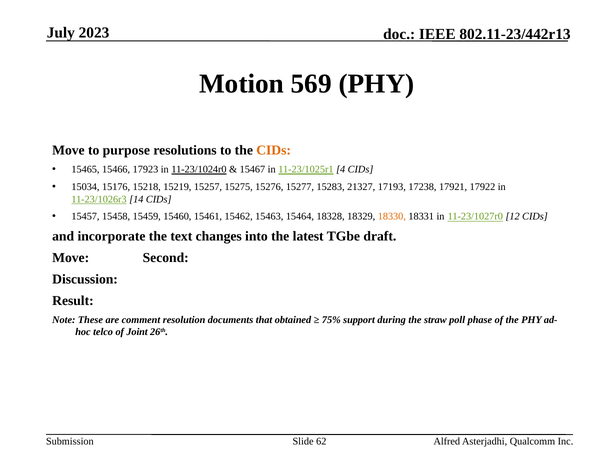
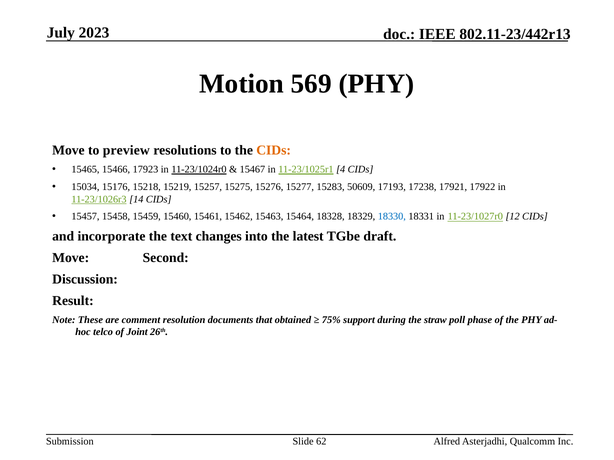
purpose: purpose -> preview (126, 150)
21327: 21327 -> 50609 (361, 187)
18330 colour: orange -> blue (392, 217)
